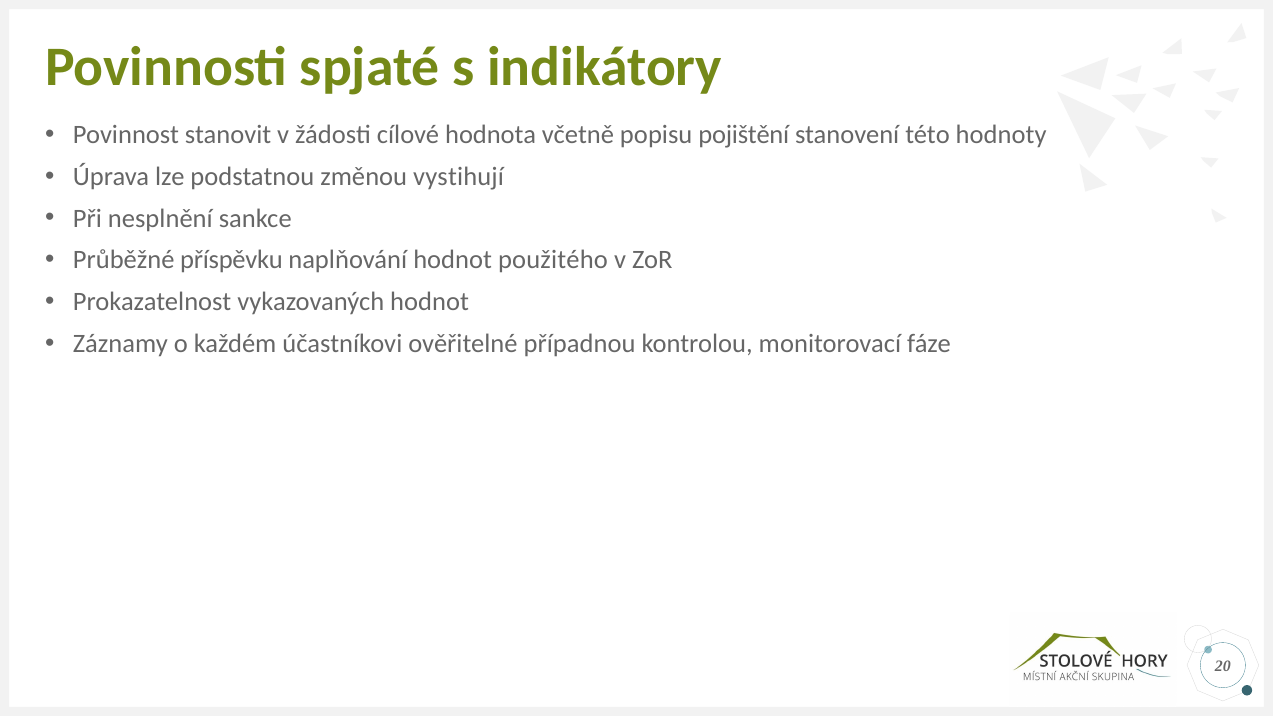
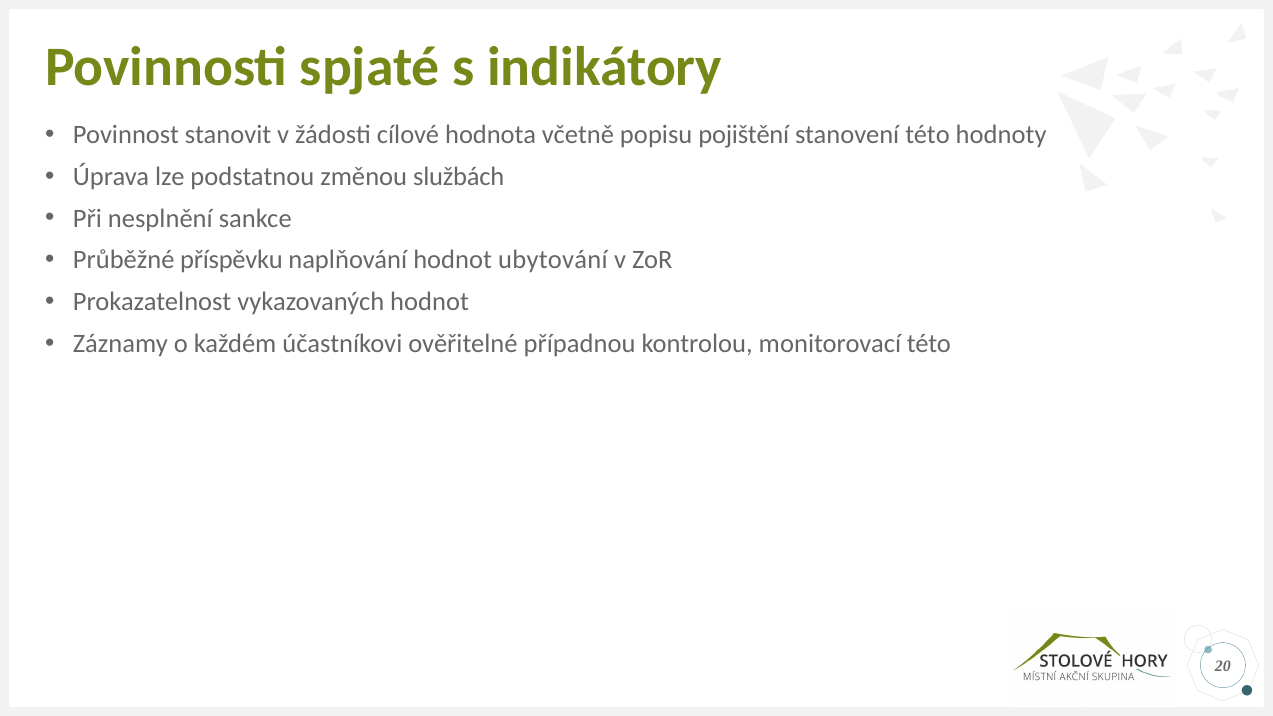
vystihují: vystihují -> službách (459, 176)
použitého: použitého -> ubytování (553, 260)
monitorovací fáze: fáze -> této (929, 344)
